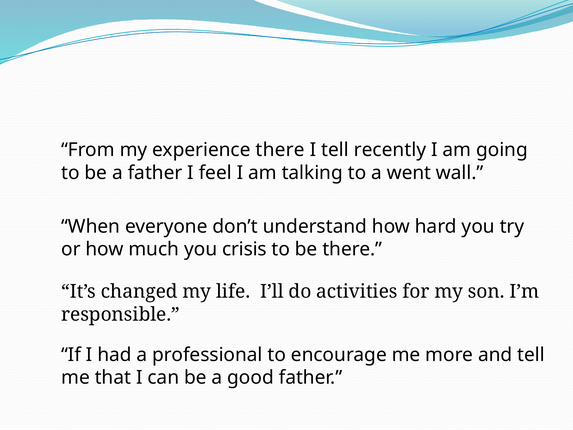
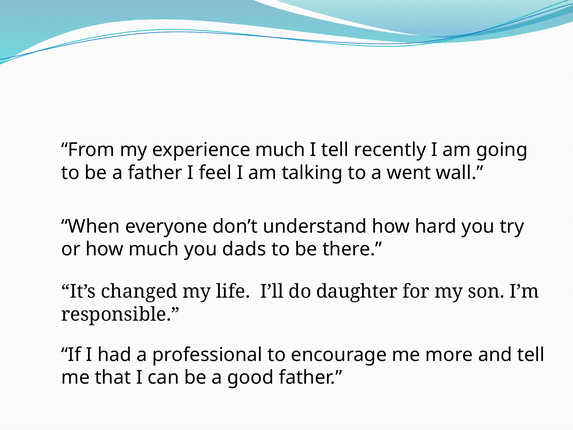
experience there: there -> much (280, 150)
crisis: crisis -> dads (244, 249)
activities: activities -> daughter (357, 291)
